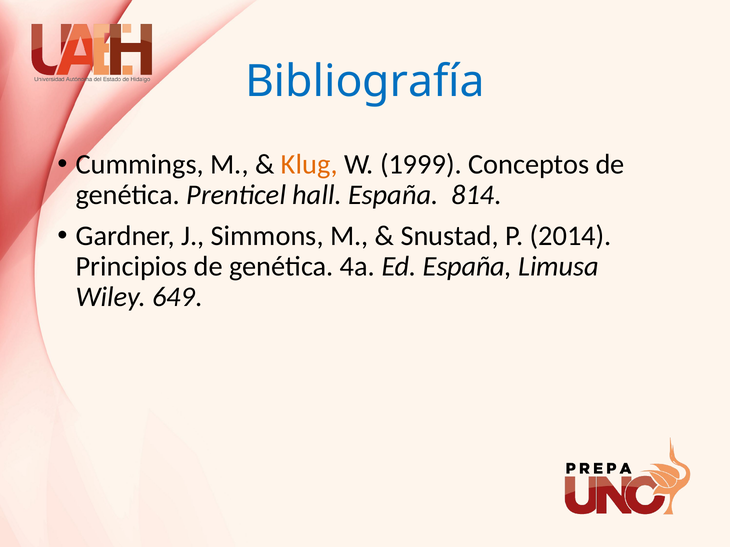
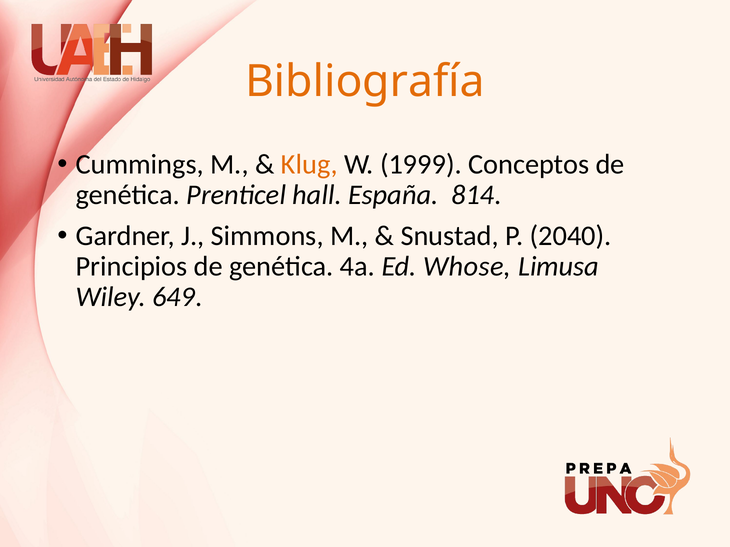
Bibliografía colour: blue -> orange (365, 82)
2014: 2014 -> 2040 (571, 236)
Ed España: España -> Whose (467, 267)
